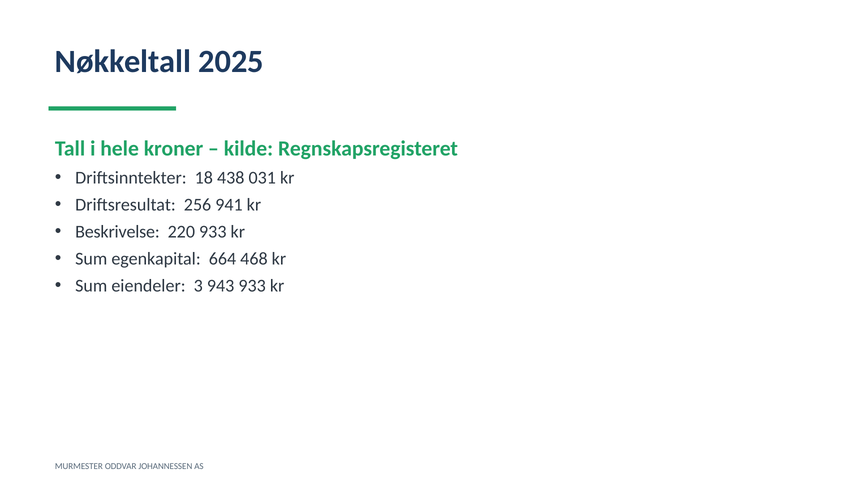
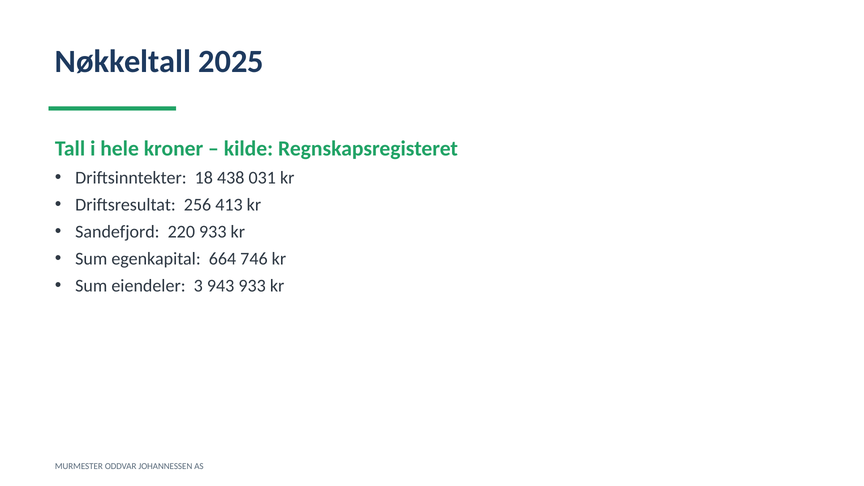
941: 941 -> 413 (229, 205)
Beskrivelse: Beskrivelse -> Sandefjord (117, 232)
468: 468 -> 746 (254, 259)
